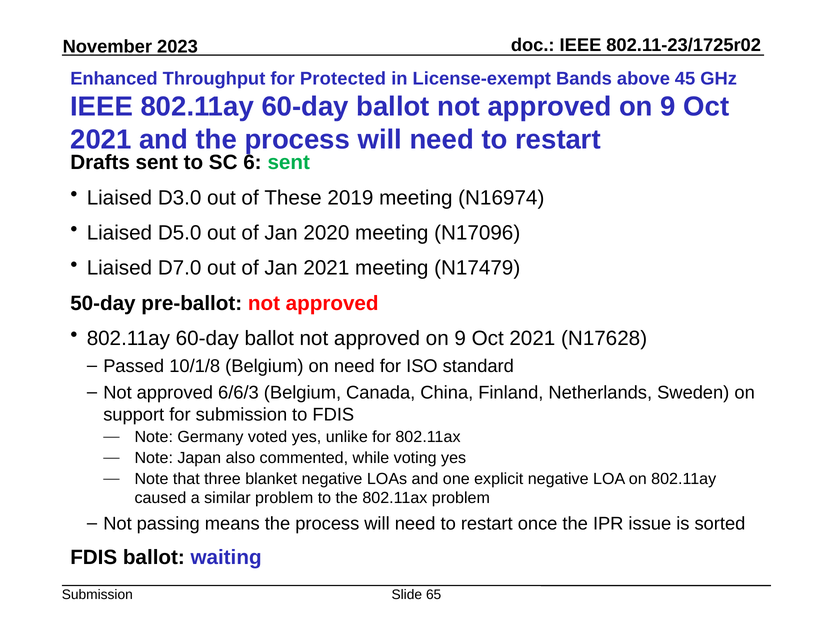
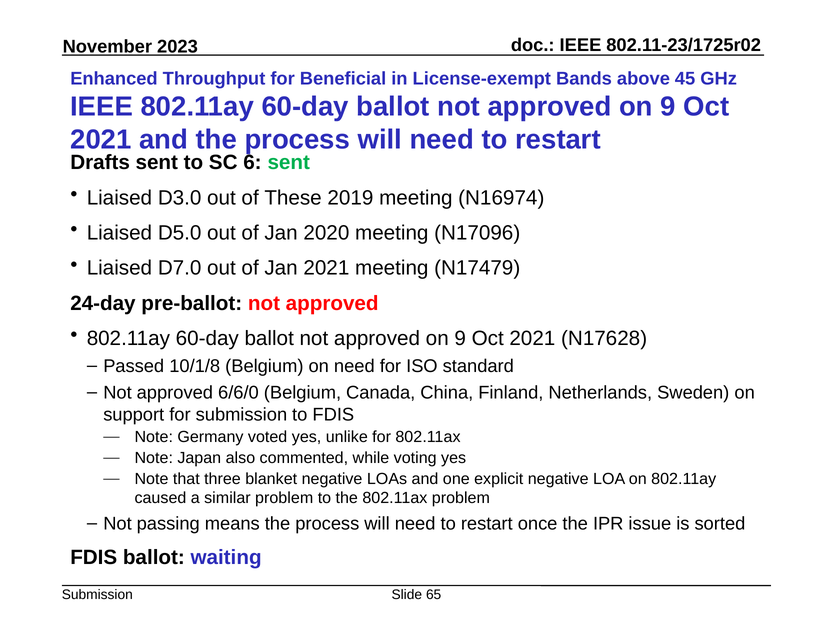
Protected: Protected -> Beneficial (343, 78)
50-day: 50-day -> 24-day (103, 303)
6/6/3: 6/6/3 -> 6/6/0 (238, 393)
